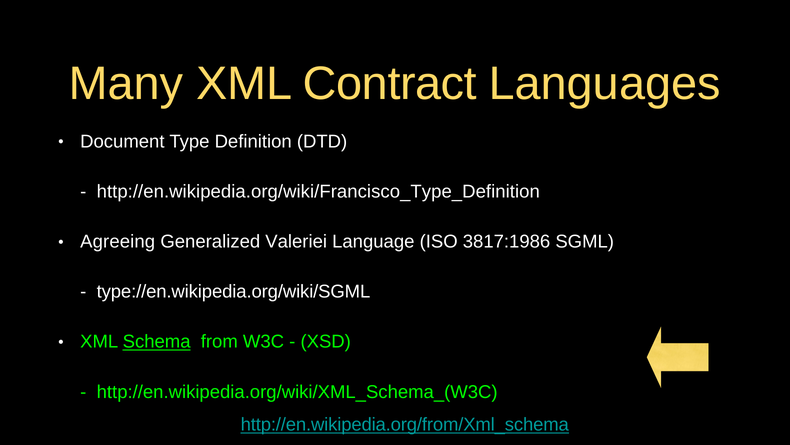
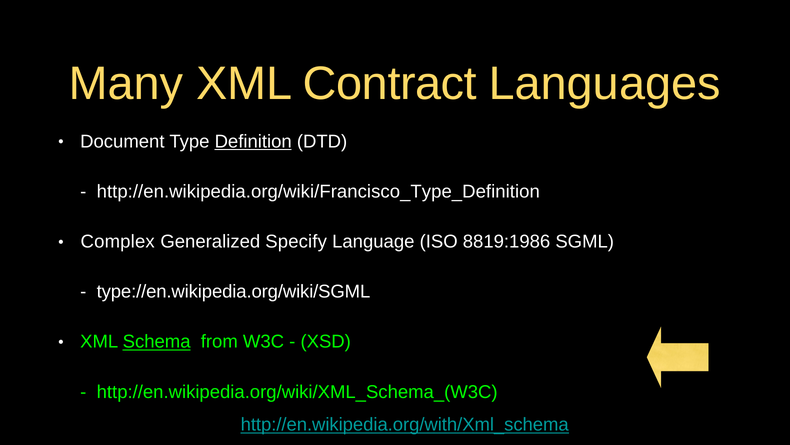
Definition underline: none -> present (253, 141)
Agreeing: Agreeing -> Complex (118, 241)
Valeriei: Valeriei -> Specify (296, 241)
3817:1986: 3817:1986 -> 8819:1986 (507, 241)
http://en.wikipedia.org/from/Xml_schema: http://en.wikipedia.org/from/Xml_schema -> http://en.wikipedia.org/with/Xml_schema (405, 424)
